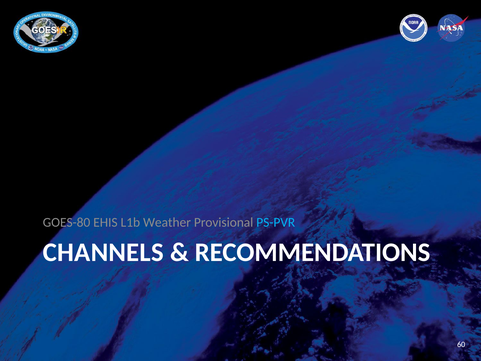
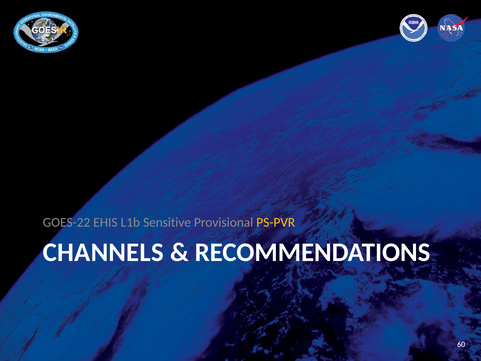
GOES-80: GOES-80 -> GOES-22 (67, 222)
Weather: Weather -> Sensitive (167, 222)
PS-PVR colour: light blue -> yellow (276, 222)
